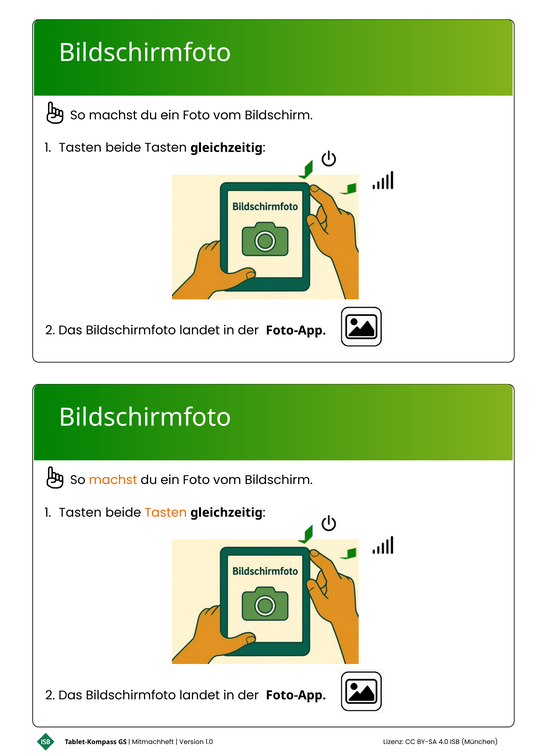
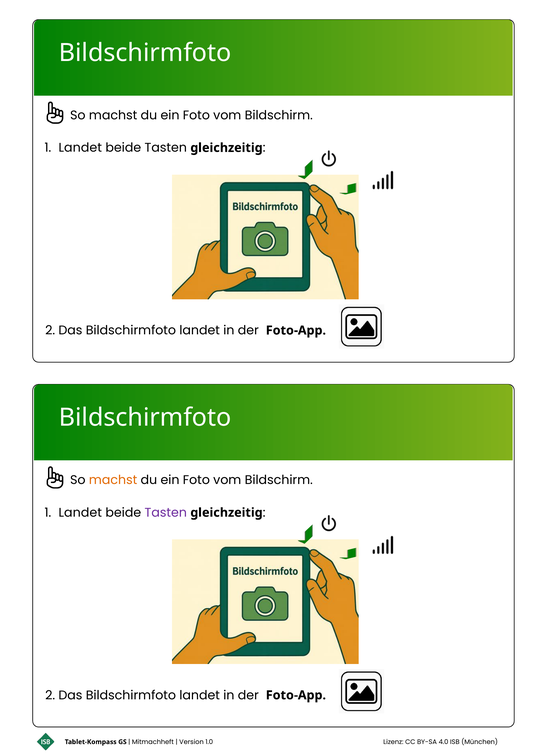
Tasten: Tasten -> Landet (80, 148)
Tasten: Tasten -> Landet (80, 512)
Tasten colour: orange -> purple (166, 512)
